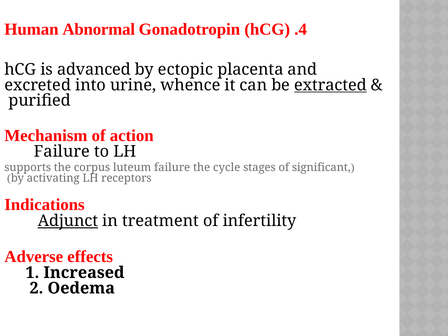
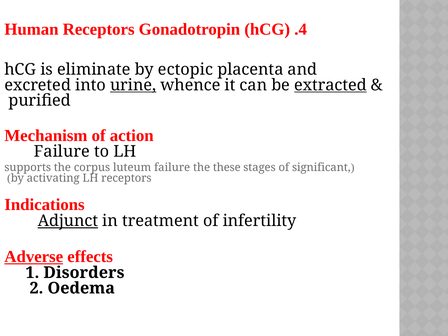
Human Abnormal: Abnormal -> Receptors (99, 29)
advanced: advanced -> eliminate (94, 69)
urine underline: none -> present (133, 85)
cycle: cycle -> these (227, 167)
Adverse underline: none -> present (34, 257)
Increased: Increased -> Disorders (84, 273)
